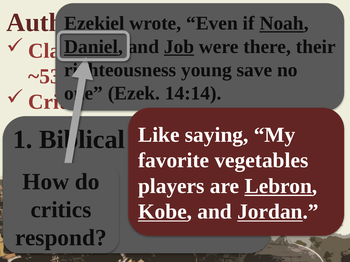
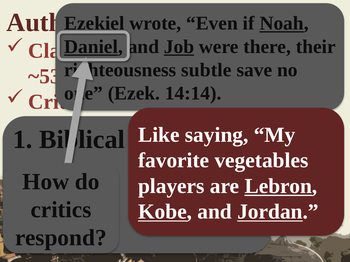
young: young -> subtle (206, 70)
